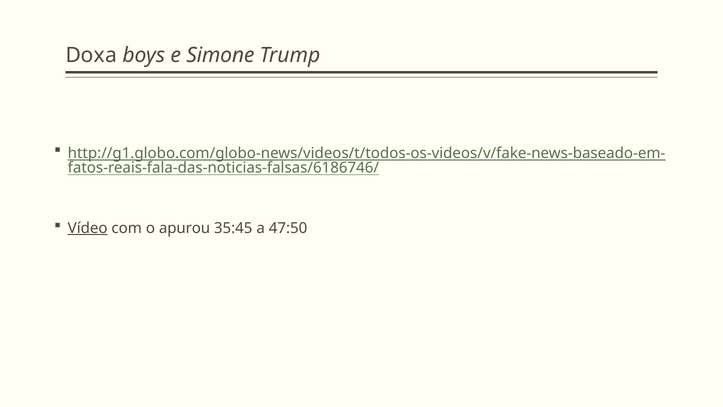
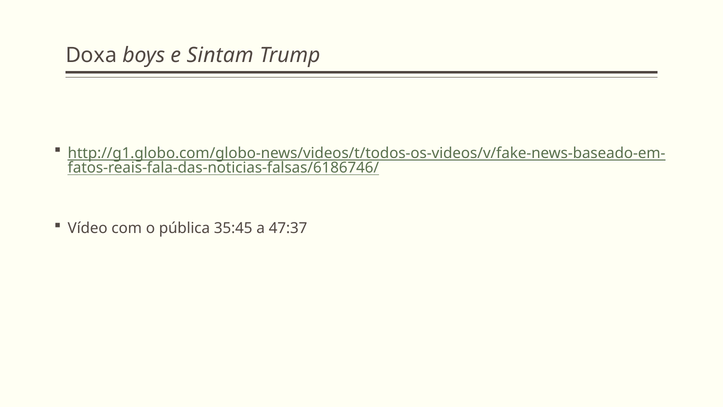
Simone: Simone -> Sintam (220, 55)
Vídeo underline: present -> none (88, 228)
apurou: apurou -> pública (184, 228)
47:50: 47:50 -> 47:37 (288, 228)
